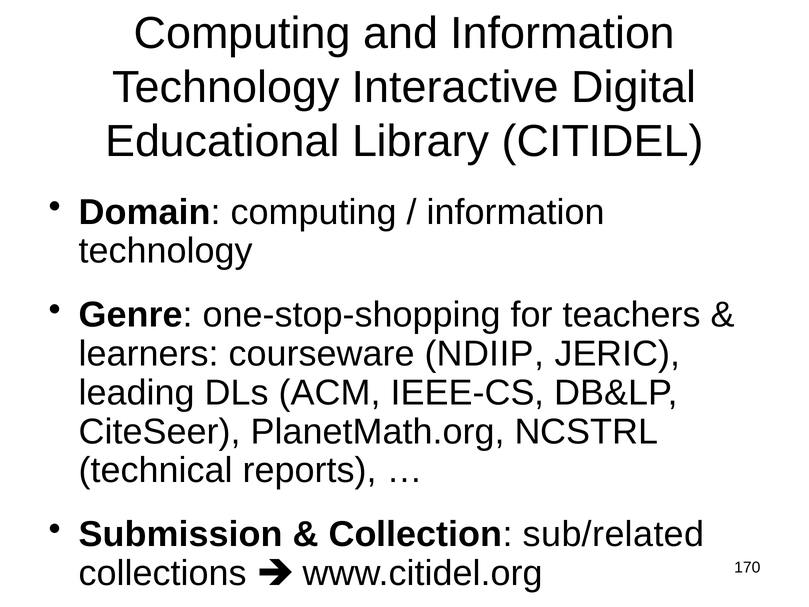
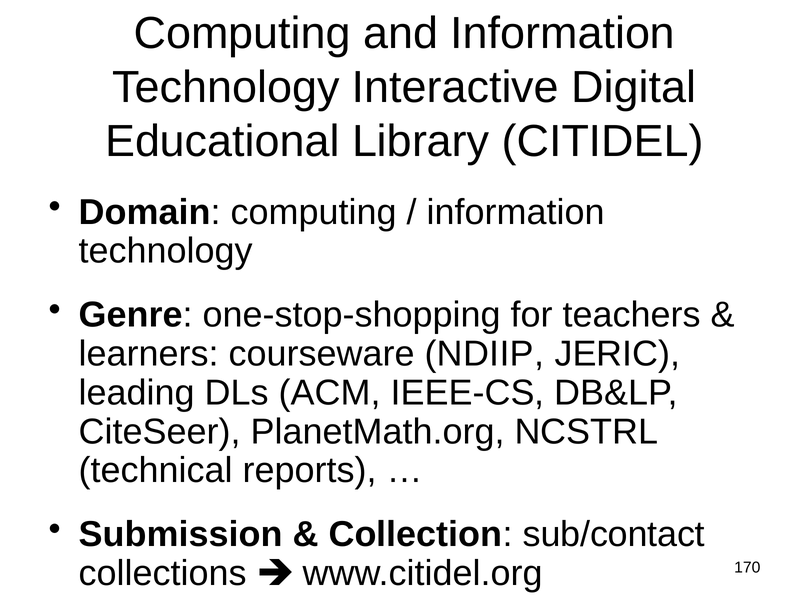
sub/related: sub/related -> sub/contact (614, 534)
